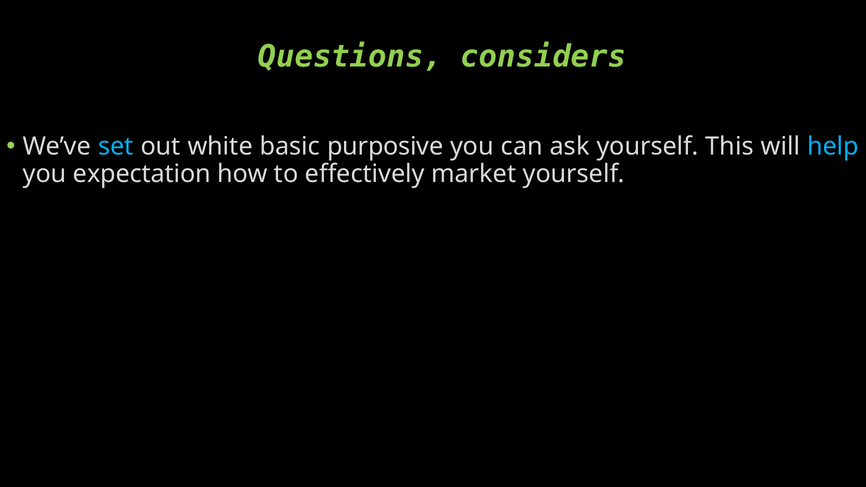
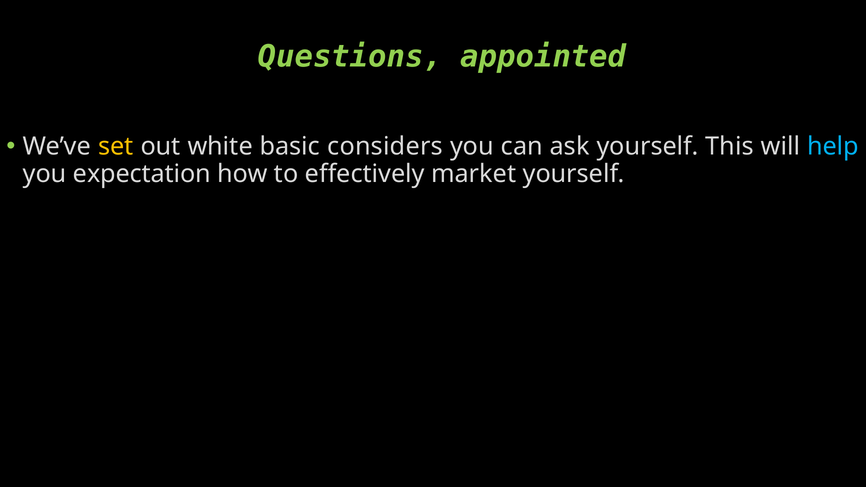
considers: considers -> appointed (543, 57)
set colour: light blue -> yellow (116, 147)
purposive: purposive -> considers (385, 147)
